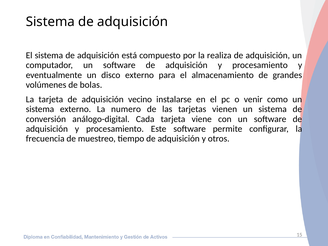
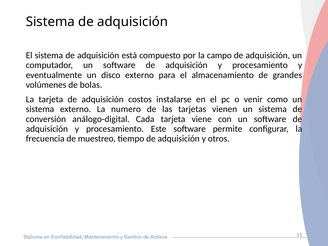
realiza: realiza -> campo (219, 55)
vecino: vecino -> costos (140, 99)
